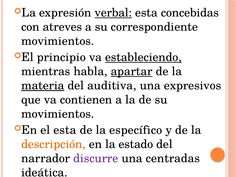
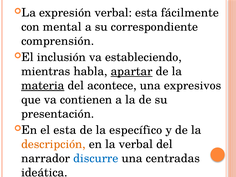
verbal underline: present -> none (113, 13)
concebidas: concebidas -> fácilmente (190, 13)
atreves: atreves -> mental (62, 27)
movimientos: movimientos -> comprensión (58, 41)
principio: principio -> inclusión (61, 57)
estableciendo underline: present -> none (143, 57)
auditiva: auditiva -> acontece (112, 86)
movimientos: movimientos -> presentación (58, 114)
la estado: estado -> verbal (136, 144)
discurre colour: purple -> blue (96, 158)
